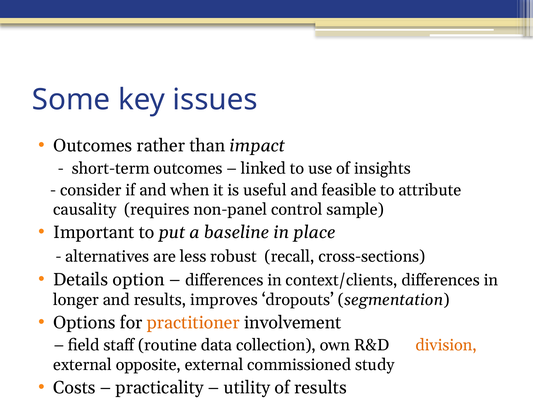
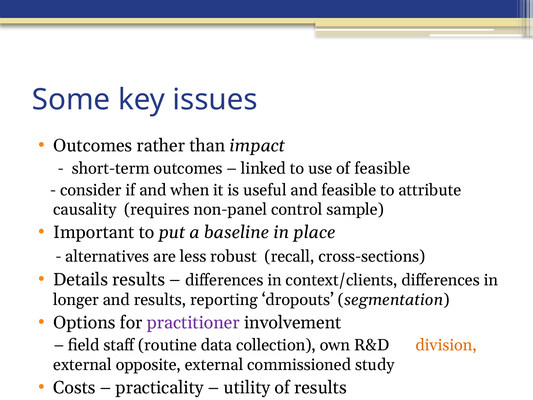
of insights: insights -> feasible (382, 168)
Details option: option -> results (139, 279)
improves: improves -> reporting (224, 300)
practitioner colour: orange -> purple (193, 322)
